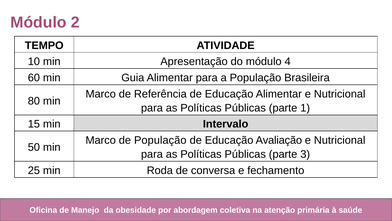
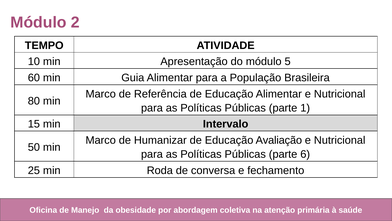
4: 4 -> 5 (288, 61)
de População: População -> Humanizar (160, 140)
3: 3 -> 6 (305, 154)
